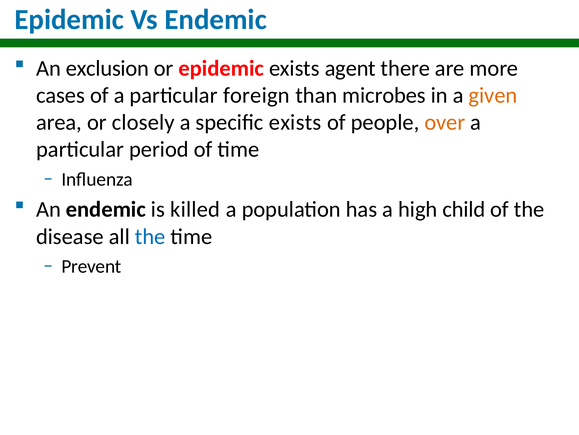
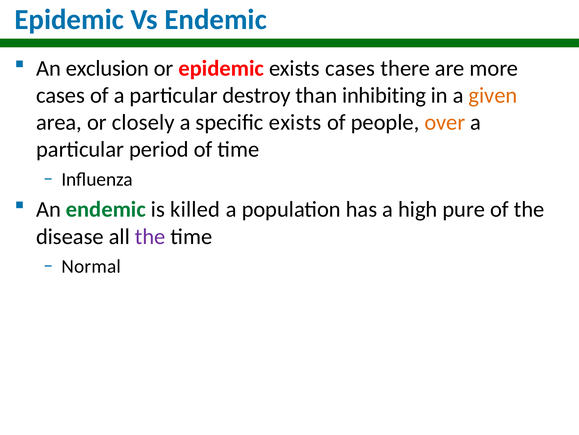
exists agent: agent -> cases (350, 68)
foreign: foreign -> destroy (257, 95)
microbes: microbes -> inhibiting (384, 95)
endemic colour: black -> green (106, 209)
child: child -> pure (464, 209)
the colour: blue -> purple (150, 236)
Prevent: Prevent -> Normal (91, 266)
